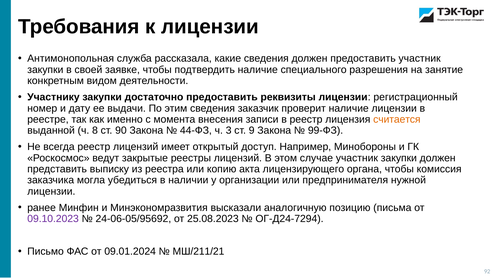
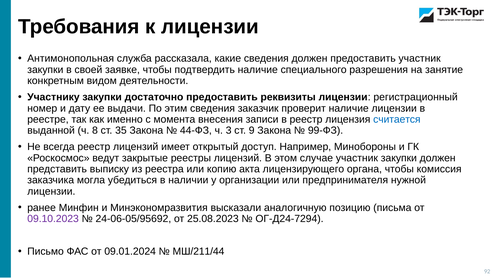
считается colour: orange -> blue (397, 119)
90: 90 -> 35 (121, 130)
МШ/211/21: МШ/211/21 -> МШ/211/44 (198, 251)
